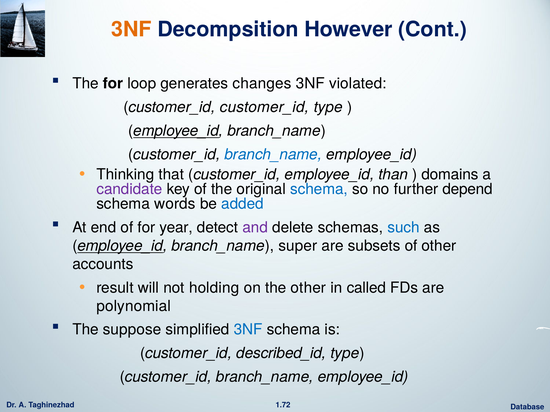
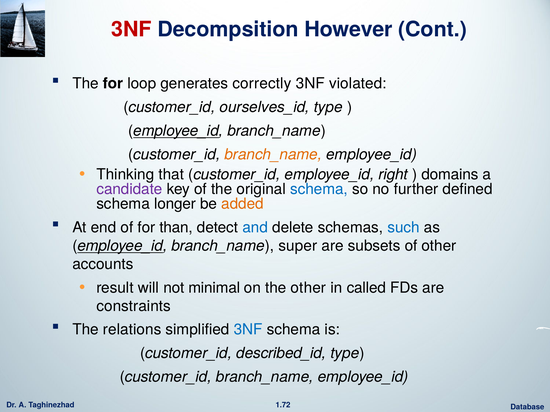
3NF colour: orange -> red (131, 30)
changes: changes -> correctly (262, 83)
customer_id customer_id: customer_id -> ourselves_id (265, 107)
branch_name colour: blue -> orange (273, 155)
than: than -> right (393, 175)
depend: depend -> defined (468, 189)
words: words -> longer (175, 204)
added colour: blue -> orange (243, 204)
year: year -> than (176, 228)
and colour: purple -> blue (255, 228)
holding: holding -> minimal (214, 288)
polynomial: polynomial -> constraints (134, 306)
suppose: suppose -> relations (132, 330)
